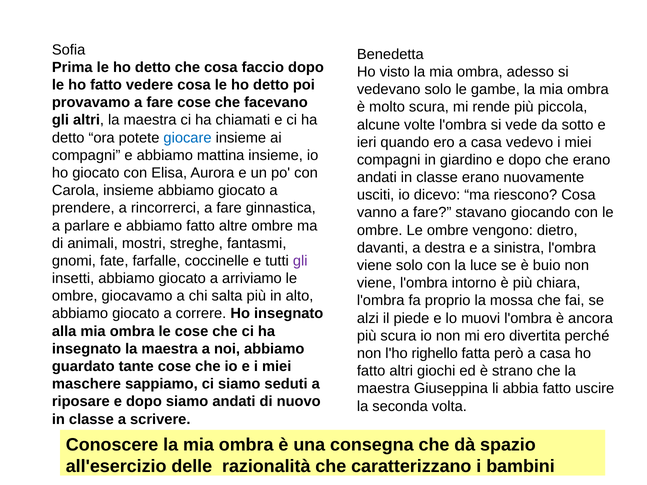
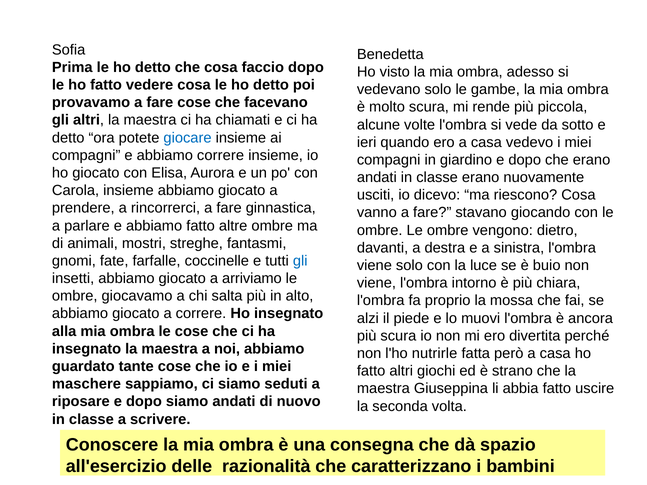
abbiamo mattina: mattina -> correre (221, 155)
gli colour: purple -> blue (300, 261)
righello: righello -> nutrirle (435, 354)
